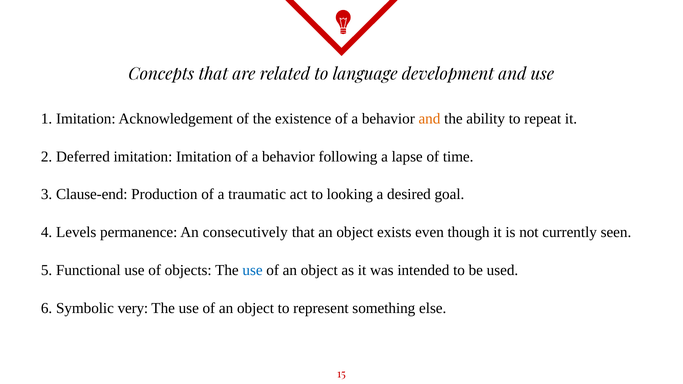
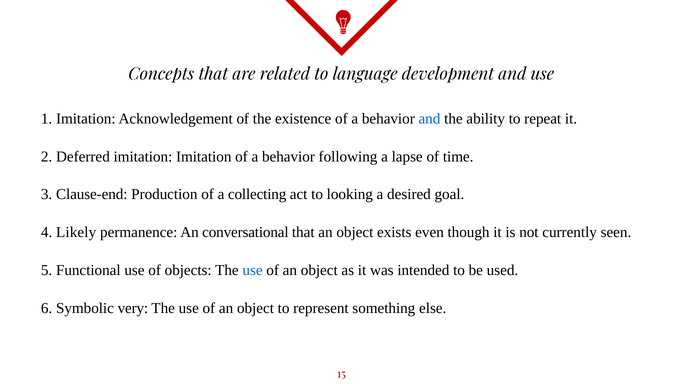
and colour: orange -> blue (429, 119)
traumatic: traumatic -> collecting (257, 195)
Levels: Levels -> Likely (76, 233)
consecutively: consecutively -> conversational (245, 233)
